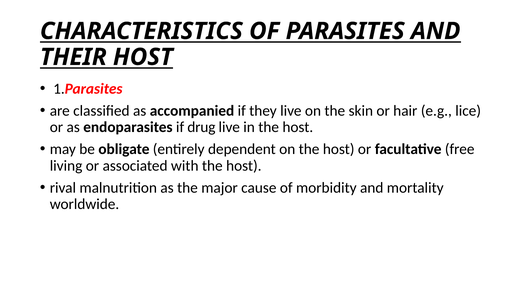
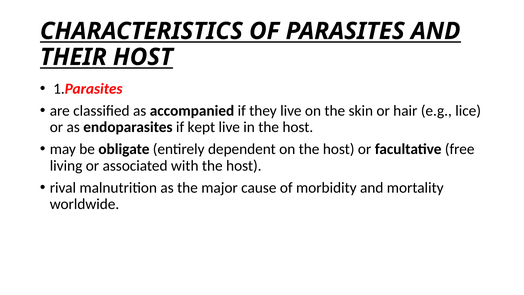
drug: drug -> kept (201, 127)
